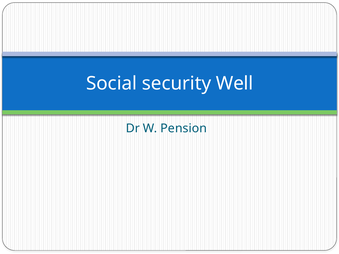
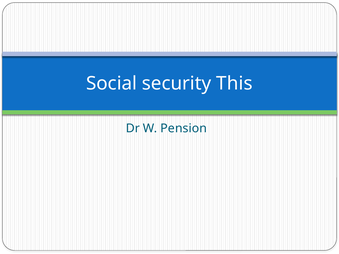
Well: Well -> This (234, 84)
